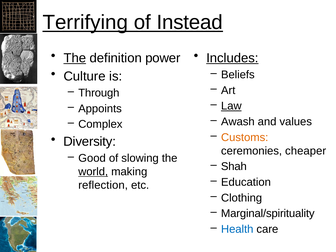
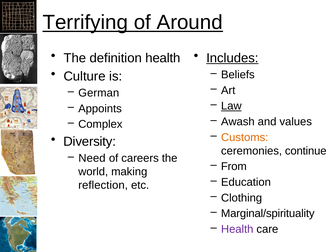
Instead: Instead -> Around (190, 22)
The underline: present -> none (75, 58)
definition power: power -> health (163, 58)
Through: Through -> German (99, 93)
cheaper: cheaper -> continue (306, 151)
Good: Good -> Need (92, 158)
slowing: slowing -> careers (140, 158)
Shah: Shah -> From (234, 166)
world underline: present -> none (93, 172)
Health colour: blue -> purple (237, 229)
